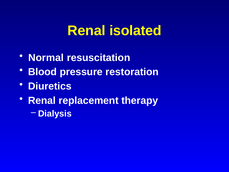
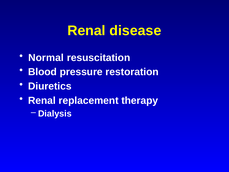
isolated: isolated -> disease (135, 31)
